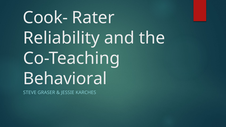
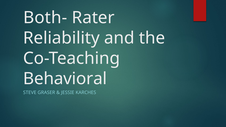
Cook-: Cook- -> Both- (45, 18)
